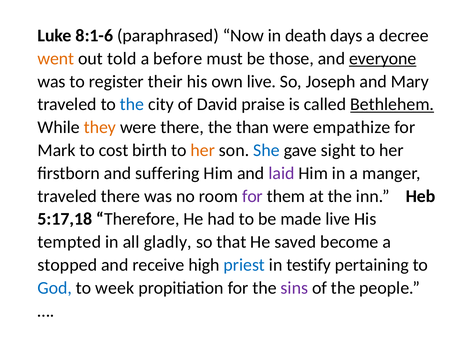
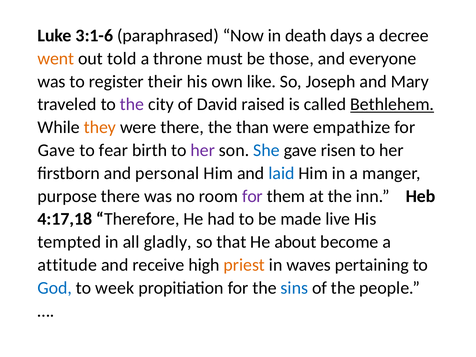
8:1-6: 8:1-6 -> 3:1-6 (94, 36)
before: before -> throne (178, 59)
everyone underline: present -> none (383, 59)
own live: live -> like (261, 81)
the colour: blue -> purple (132, 104)
praise: praise -> raised (263, 104)
Mark: Mark -> Gave (56, 150)
cost: cost -> fear (114, 150)
her colour: orange -> purple (203, 150)
sight: sight -> risen (338, 150)
suffering: suffering -> personal (167, 173)
laid colour: purple -> blue (281, 173)
traveled: traveled -> purpose (67, 196)
5:17,18: 5:17,18 -> 4:17,18 (65, 219)
saved: saved -> about (295, 242)
stopped: stopped -> attitude (67, 265)
priest colour: blue -> orange (244, 265)
testify: testify -> waves (309, 265)
sins colour: purple -> blue (294, 288)
